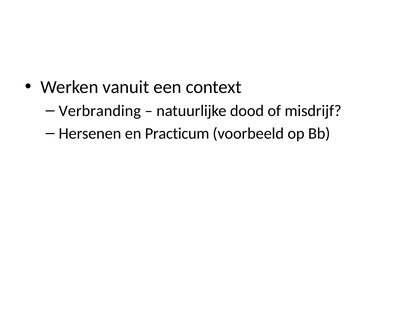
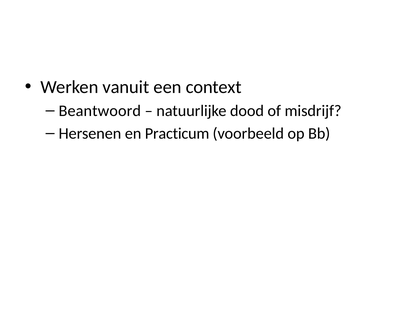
Verbranding: Verbranding -> Beantwoord (100, 111)
